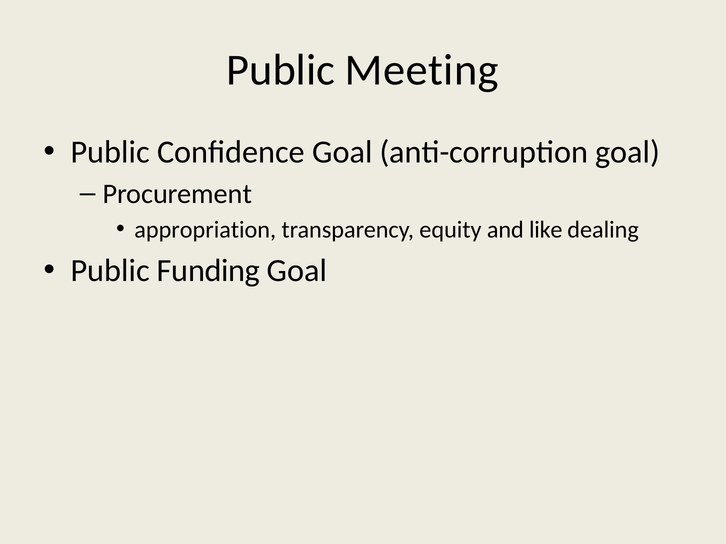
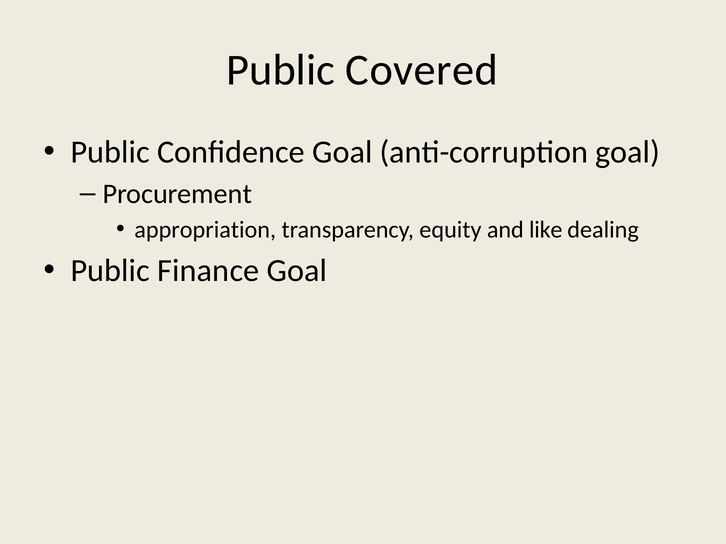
Meeting: Meeting -> Covered (422, 70)
Funding: Funding -> Finance (208, 271)
